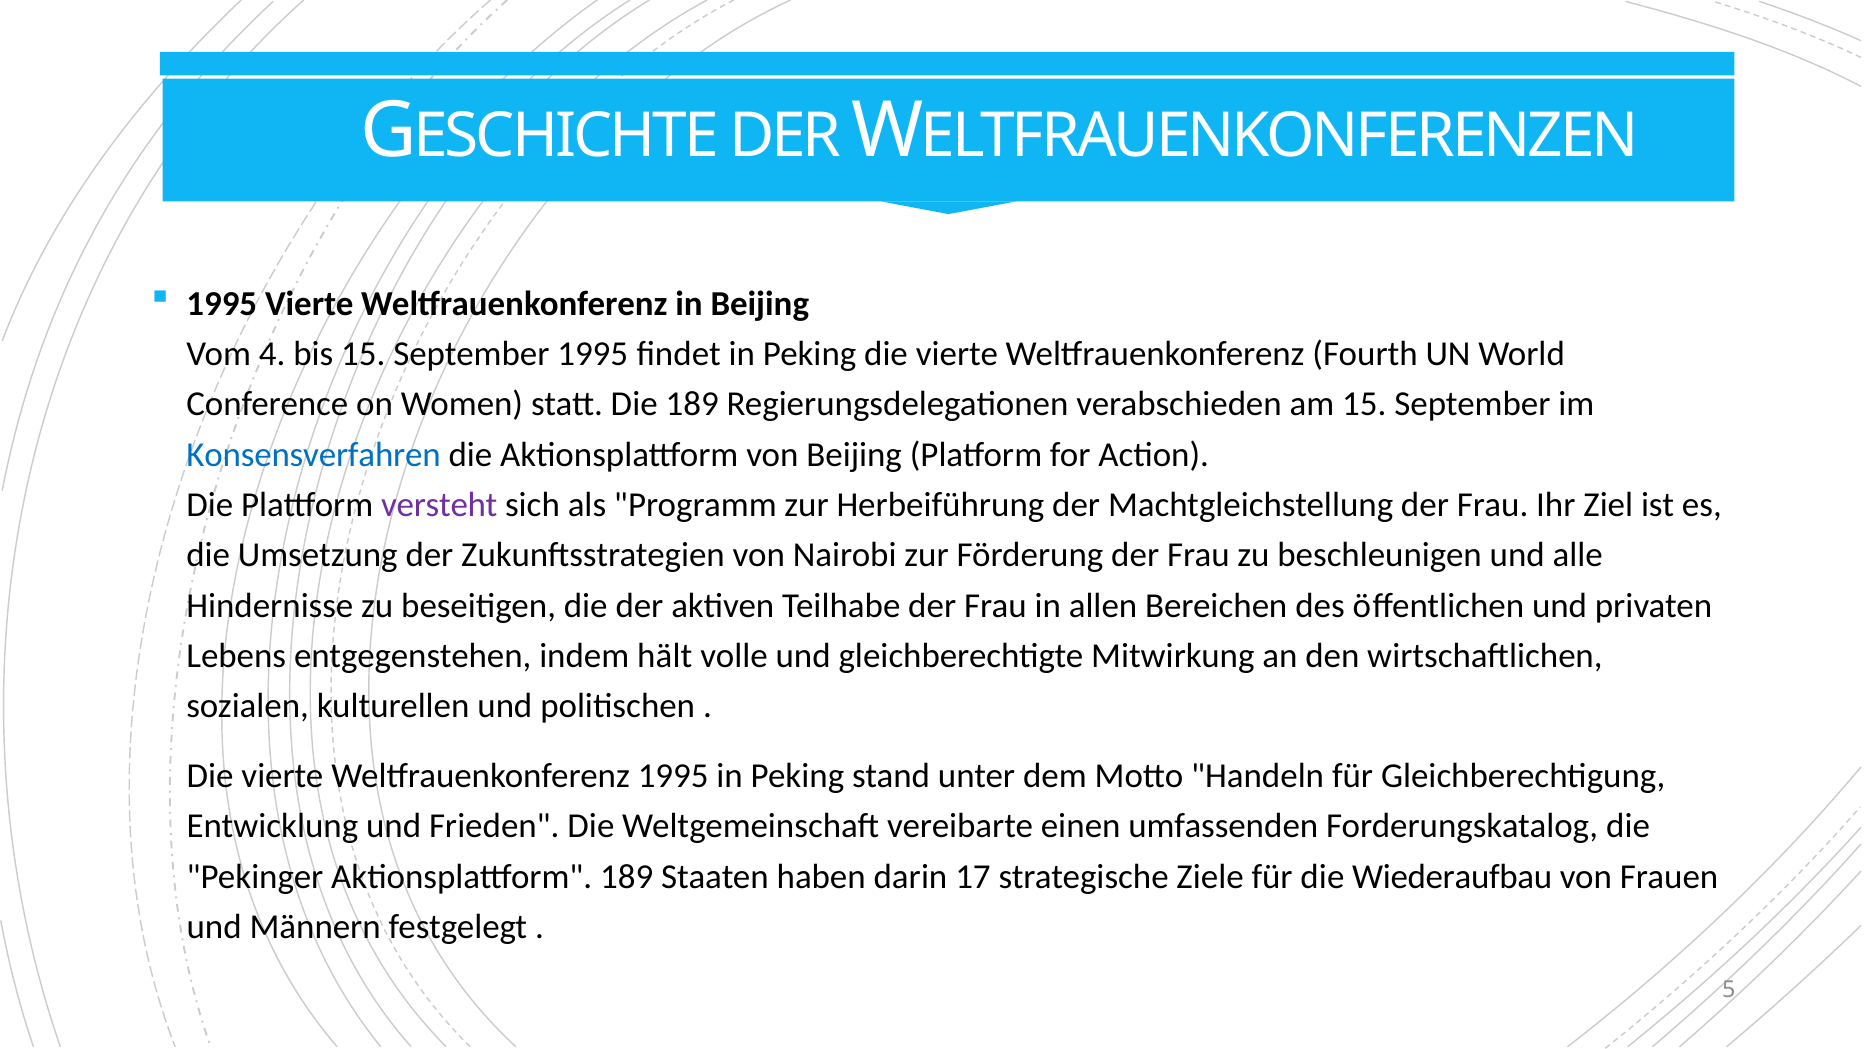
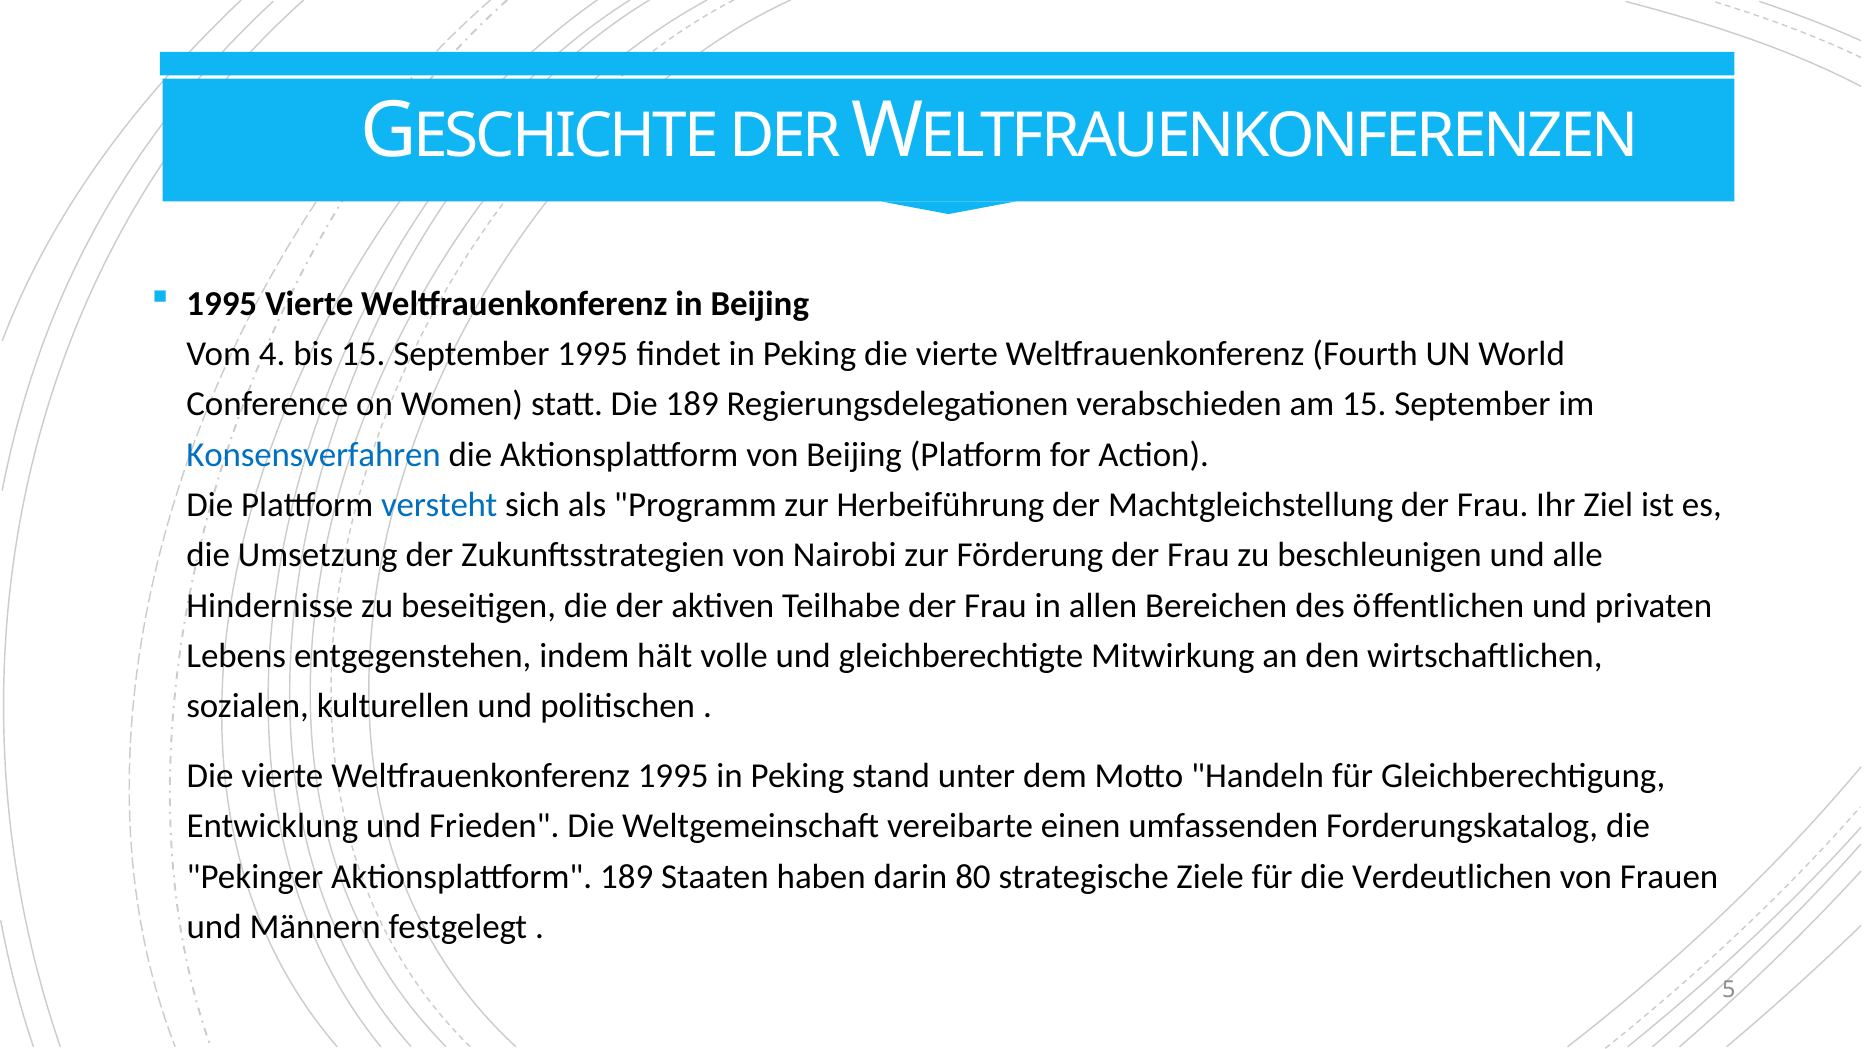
versteht colour: purple -> blue (439, 505)
17: 17 -> 80 (973, 877)
Wiederaufbau: Wiederaufbau -> Verdeutlichen (1452, 877)
